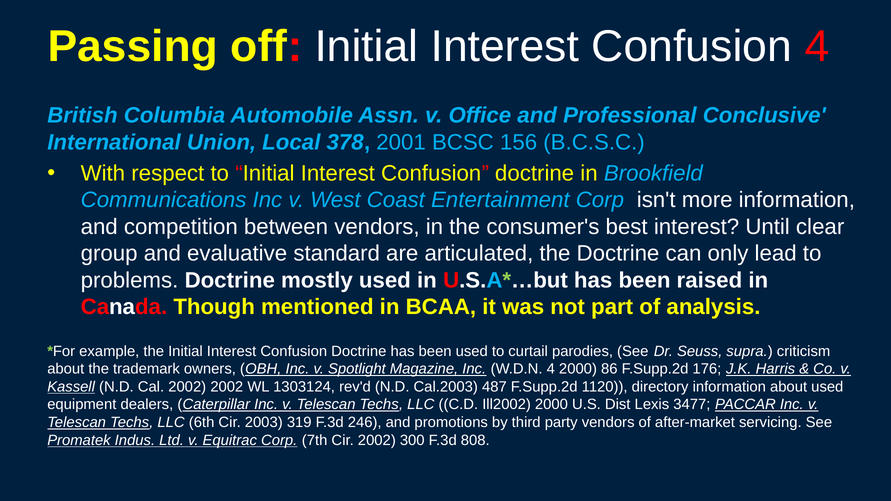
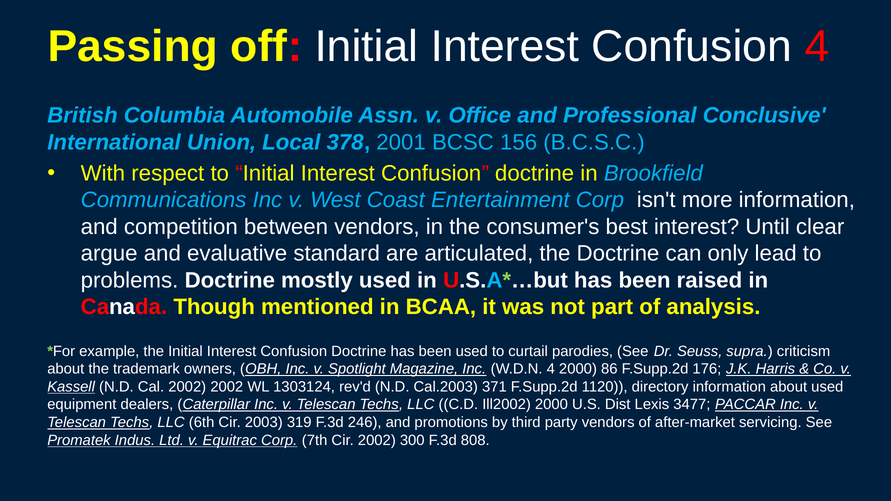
group: group -> argue (109, 254)
487: 487 -> 371 (494, 387)
